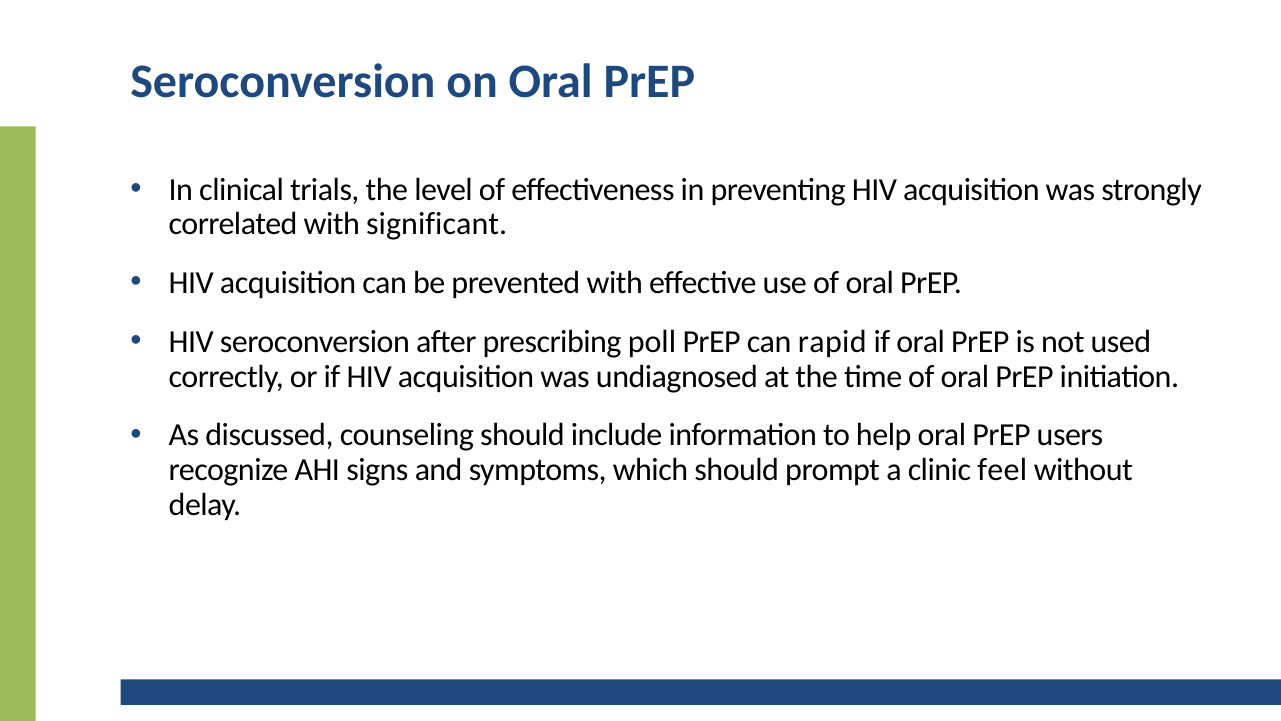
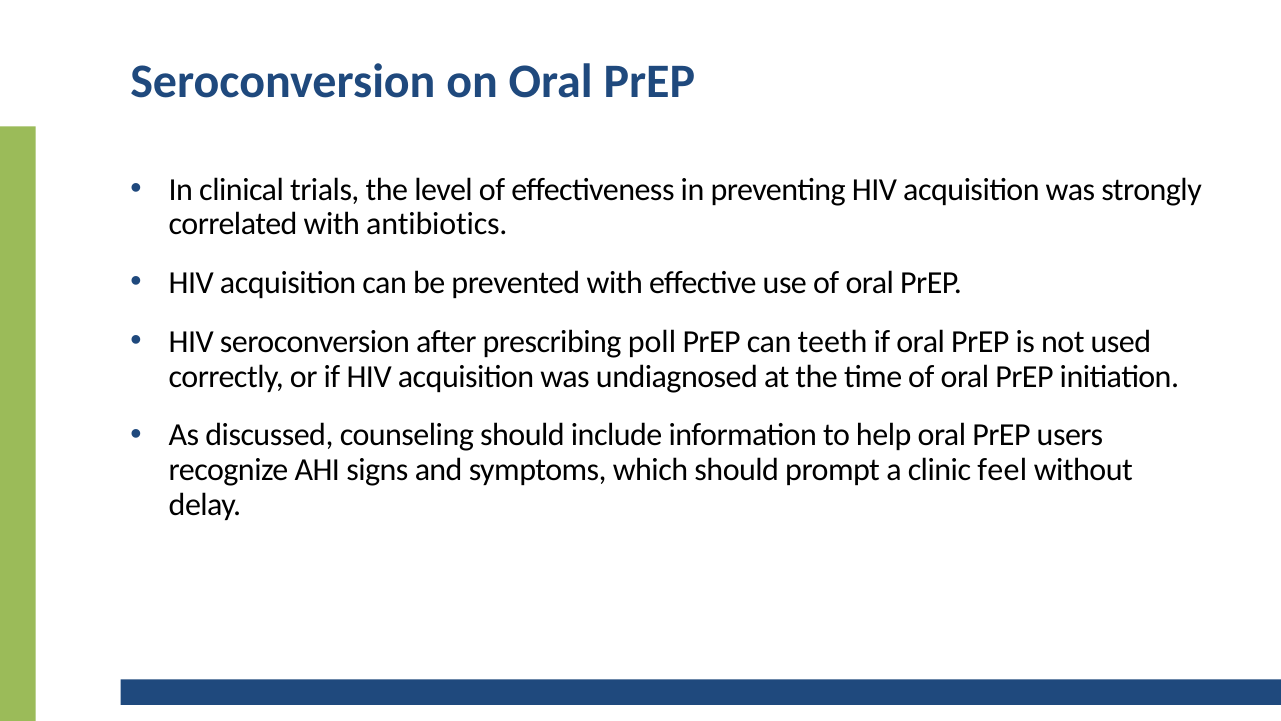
significant: significant -> antibiotics (437, 224)
rapid: rapid -> teeth (833, 342)
